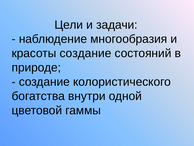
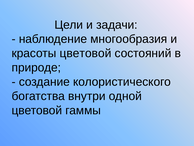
красоты создание: создание -> цветовой (85, 53)
